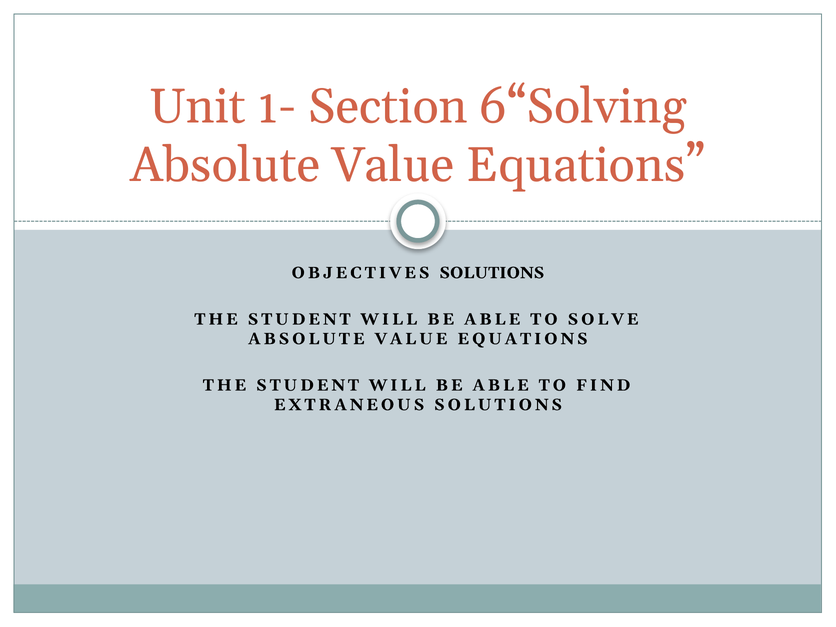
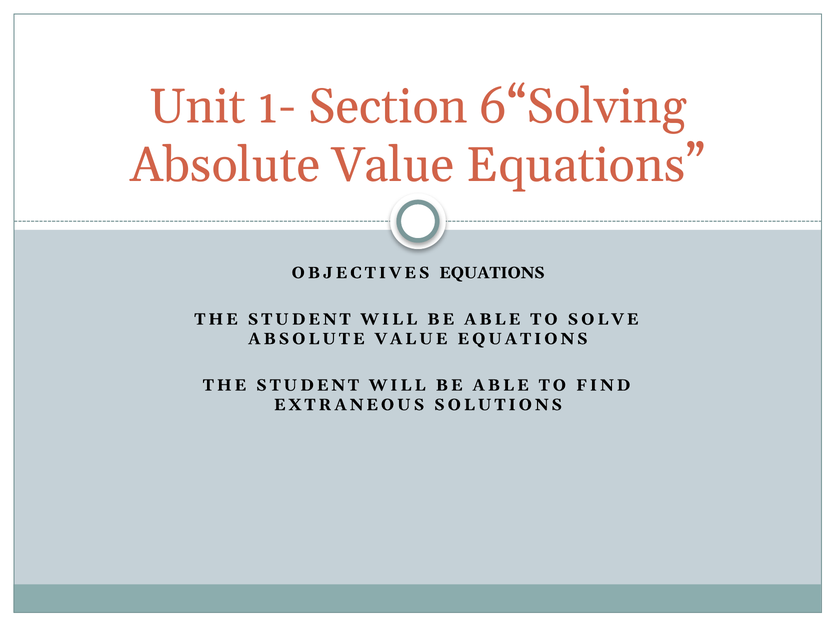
OBJECTIVES SOLUTIONS: SOLUTIONS -> EQUATIONS (492, 273)
